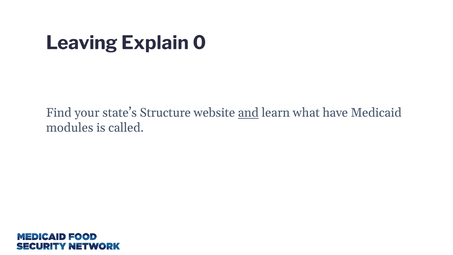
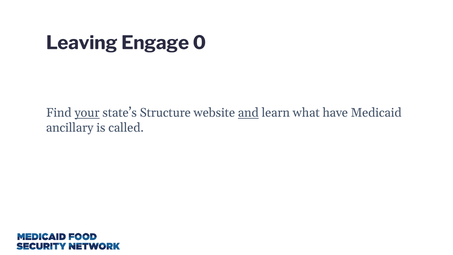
Explain: Explain -> Engage (155, 43)
your underline: none -> present (87, 113)
modules: modules -> ancillary (70, 128)
